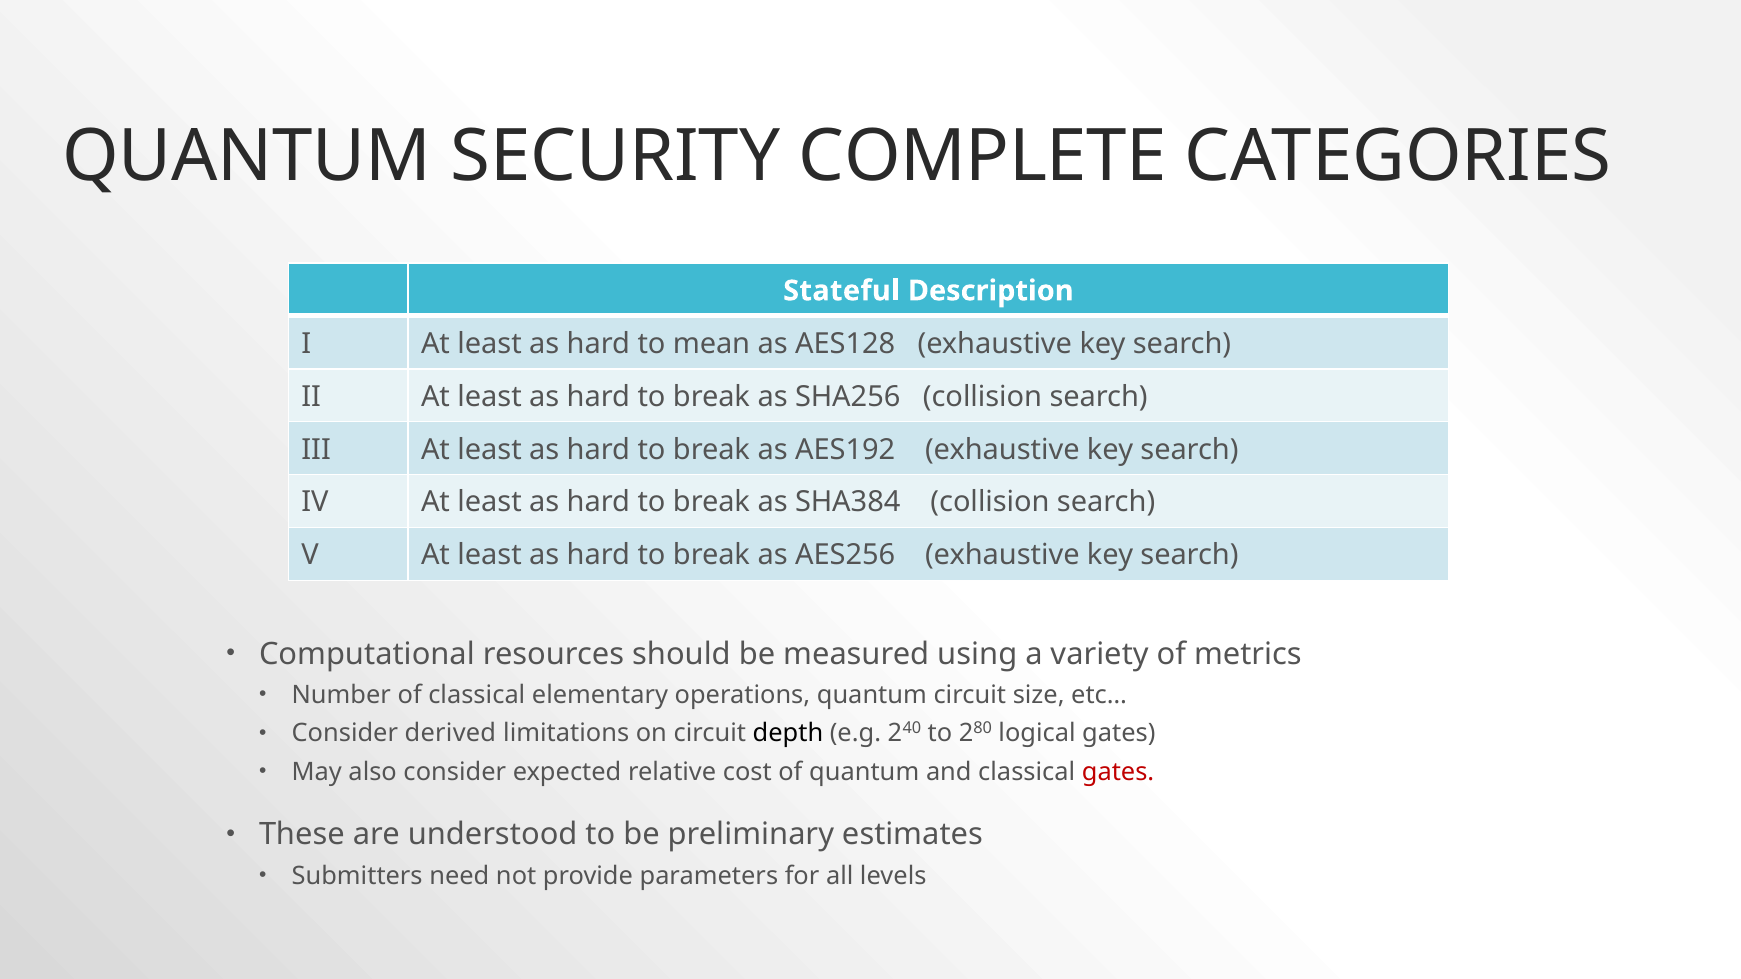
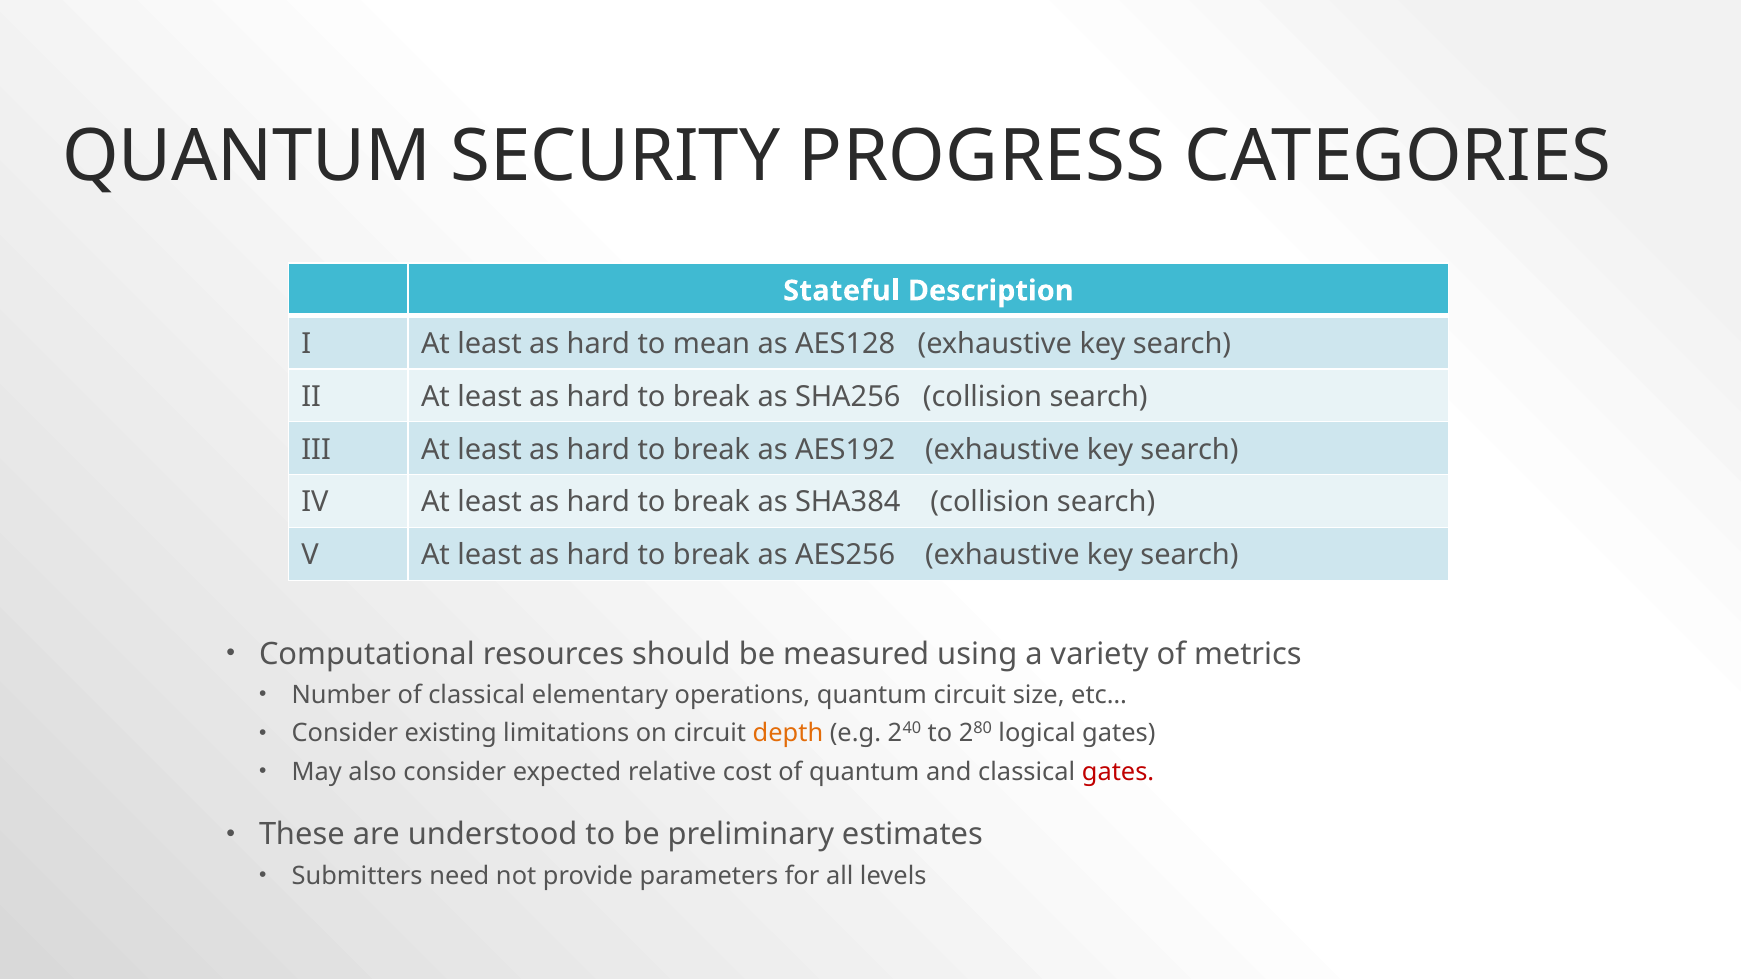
COMPLETE: COMPLETE -> PROGRESS (982, 157)
derived: derived -> existing (451, 734)
depth colour: black -> orange (788, 734)
